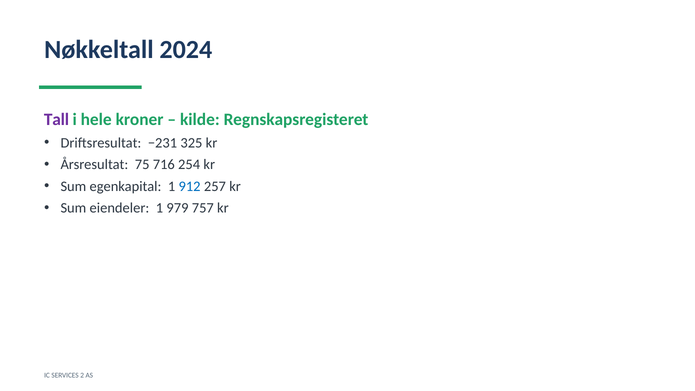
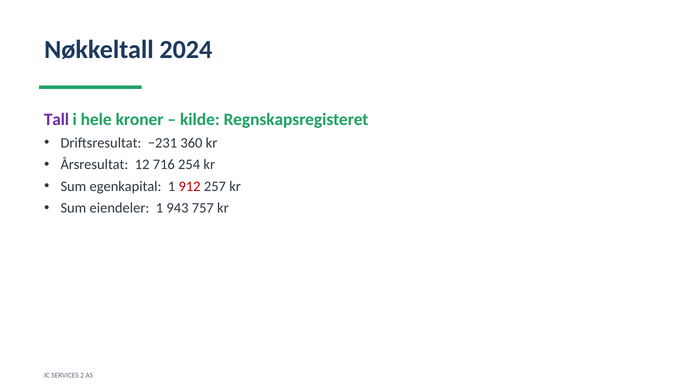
325: 325 -> 360 (191, 143)
75: 75 -> 12 (142, 165)
912 colour: blue -> red (190, 186)
979: 979 -> 943 (177, 208)
